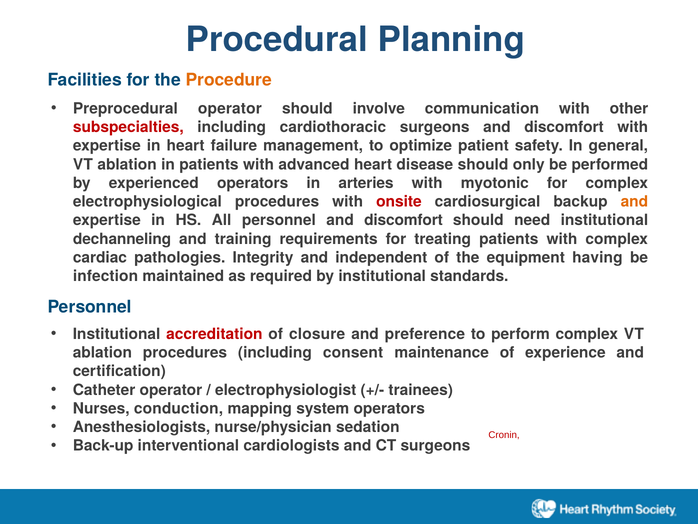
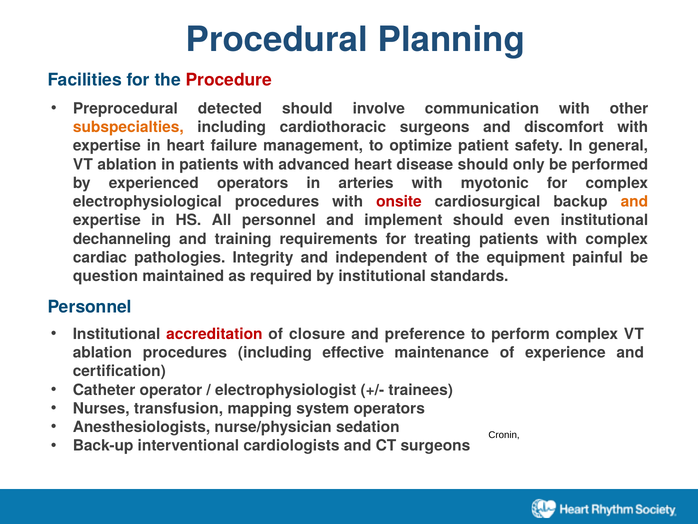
Procedure colour: orange -> red (229, 80)
Preprocedural operator: operator -> detected (230, 108)
subspecialties colour: red -> orange (128, 127)
personnel and discomfort: discomfort -> implement (403, 220)
need: need -> even (532, 220)
having: having -> painful (597, 257)
infection: infection -> question (106, 276)
consent: consent -> effective (353, 352)
conduction: conduction -> transfusion (179, 408)
Cronin colour: red -> black (504, 435)
